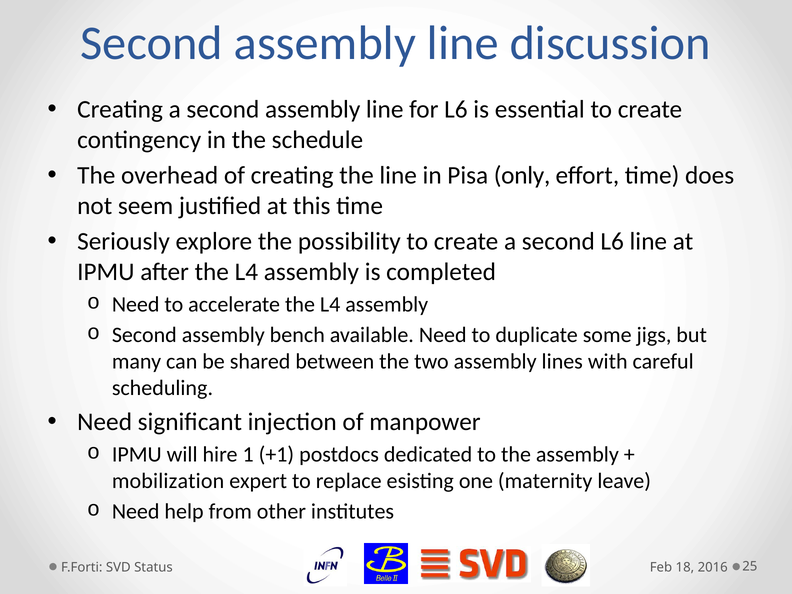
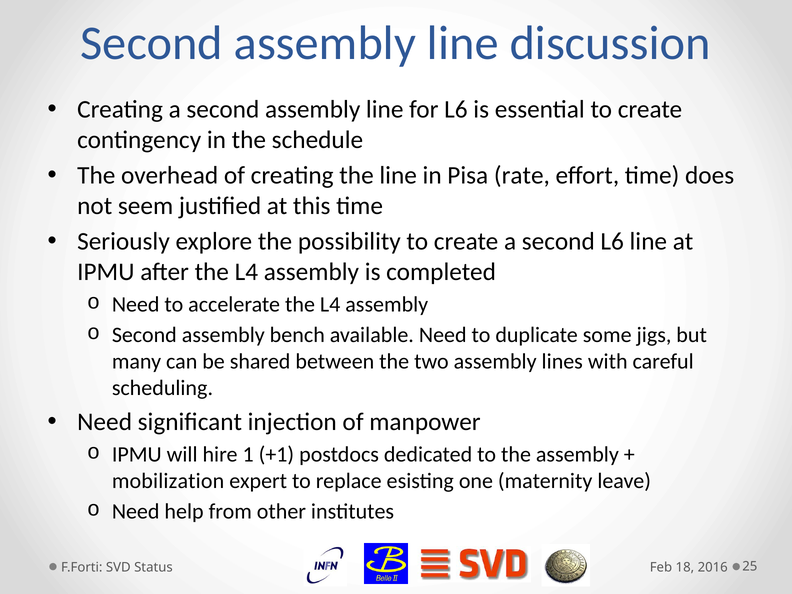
only: only -> rate (522, 176)
